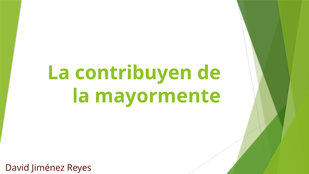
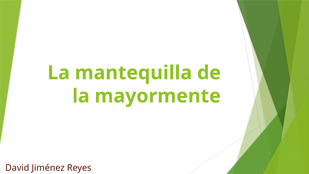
contribuyen: contribuyen -> mantequilla (133, 73)
